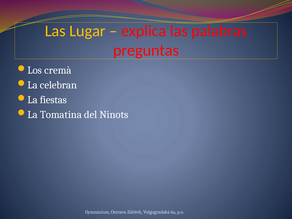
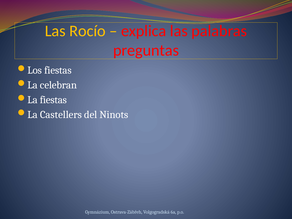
Lugar: Lugar -> Rocío (88, 31)
Los cremà: cremà -> fiestas (58, 70)
Tomatina: Tomatina -> Castellers (61, 115)
